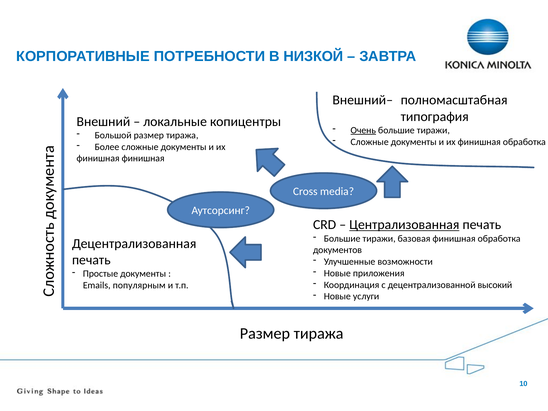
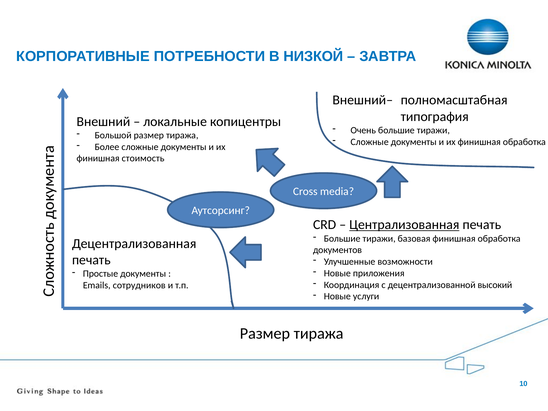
Очень underline: present -> none (363, 130)
финишная финишная: финишная -> стоимость (143, 158)
популярным: популярным -> сотрудников (139, 285)
